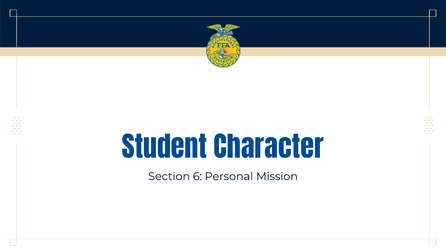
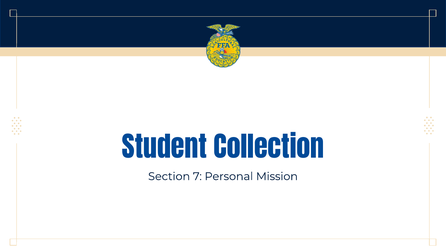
Character: Character -> Collection (269, 148)
6: 6 -> 7 (197, 176)
